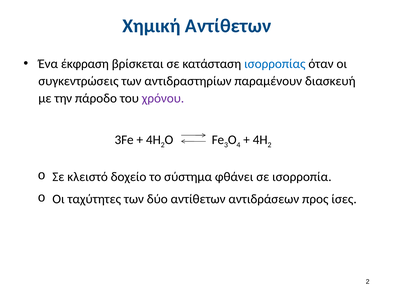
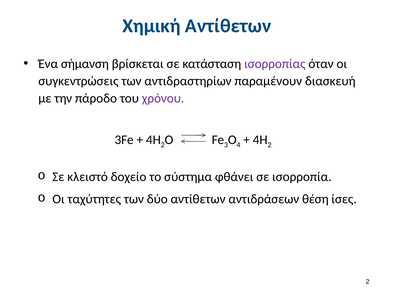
έκφραση: έκφραση -> σήμανση (85, 64)
ισορροπίας colour: blue -> purple (275, 64)
προς: προς -> θέση (315, 199)
